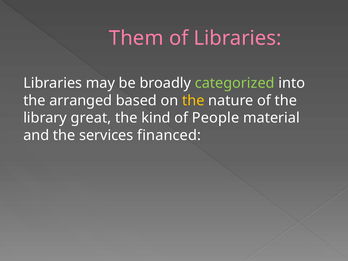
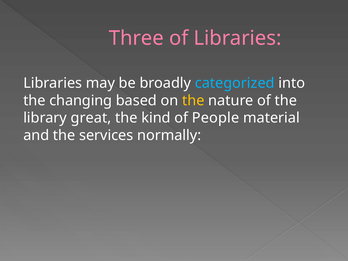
Them: Them -> Three (136, 38)
categorized colour: light green -> light blue (235, 83)
arranged: arranged -> changing (81, 100)
financed: financed -> normally (169, 135)
